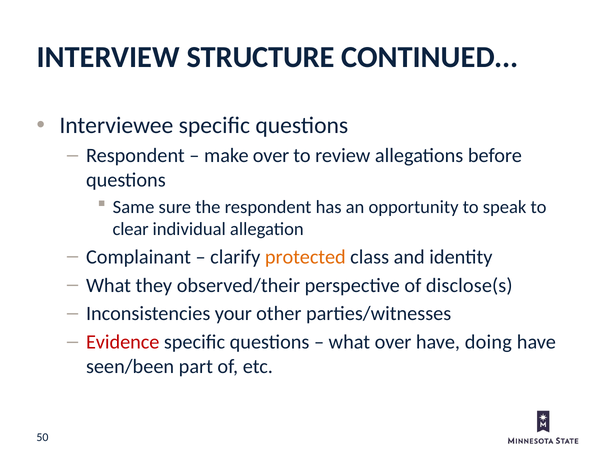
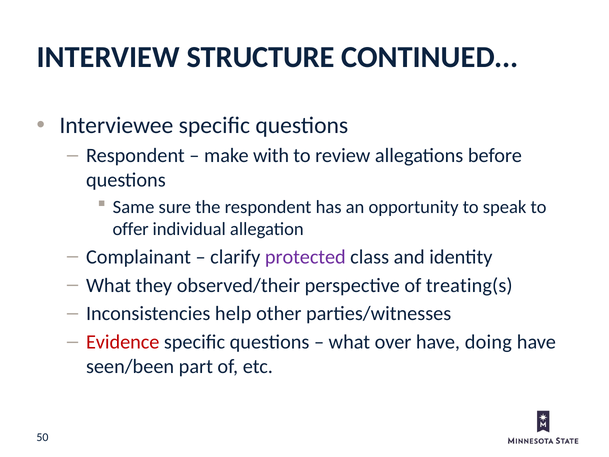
make over: over -> with (271, 156)
clear: clear -> offer (131, 229)
protected colour: orange -> purple (305, 257)
disclose(s: disclose(s -> treating(s (469, 285)
your: your -> help (233, 314)
